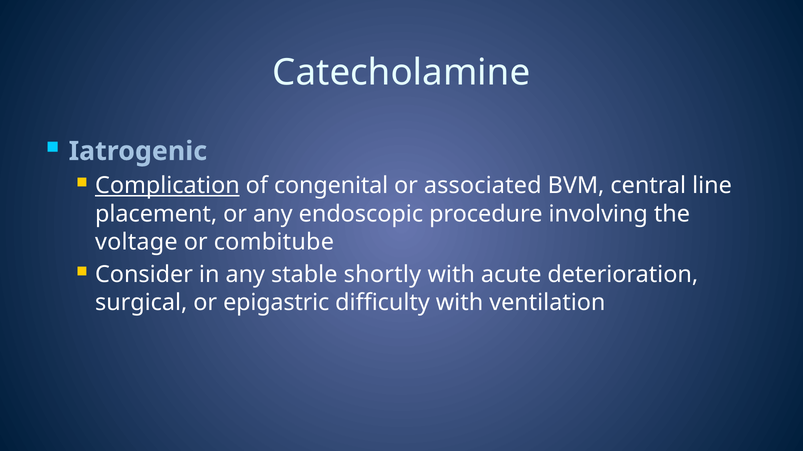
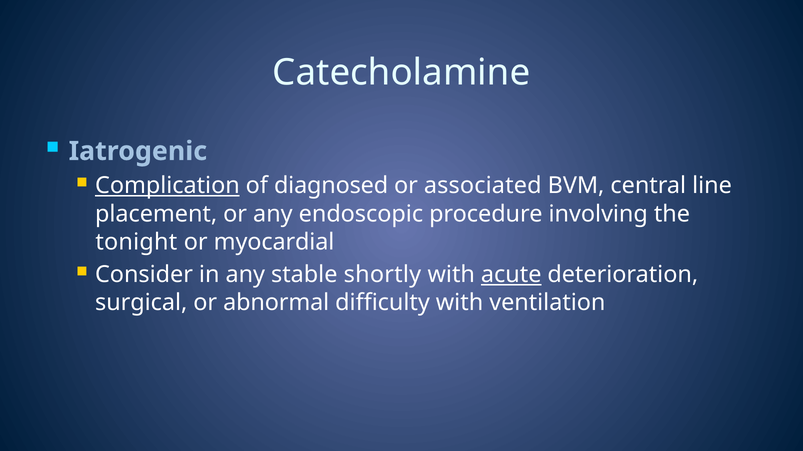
congenital: congenital -> diagnosed (331, 186)
voltage: voltage -> tonight (136, 242)
combitube: combitube -> myocardial (274, 242)
acute underline: none -> present (511, 275)
epigastric: epigastric -> abnormal (276, 303)
